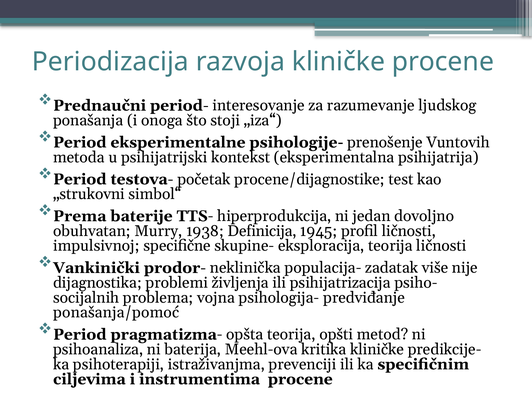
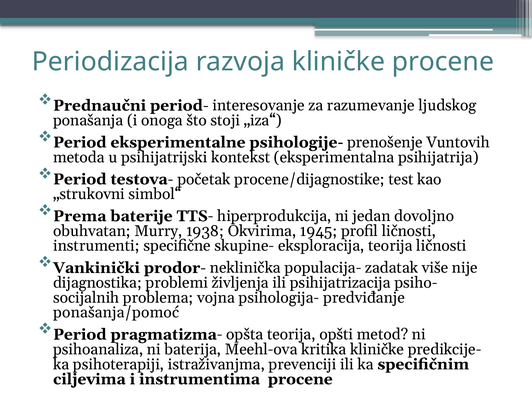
Definicija: Definicija -> Okvirima (262, 231)
impulsivnoj: impulsivnoj -> instrumenti (96, 246)
